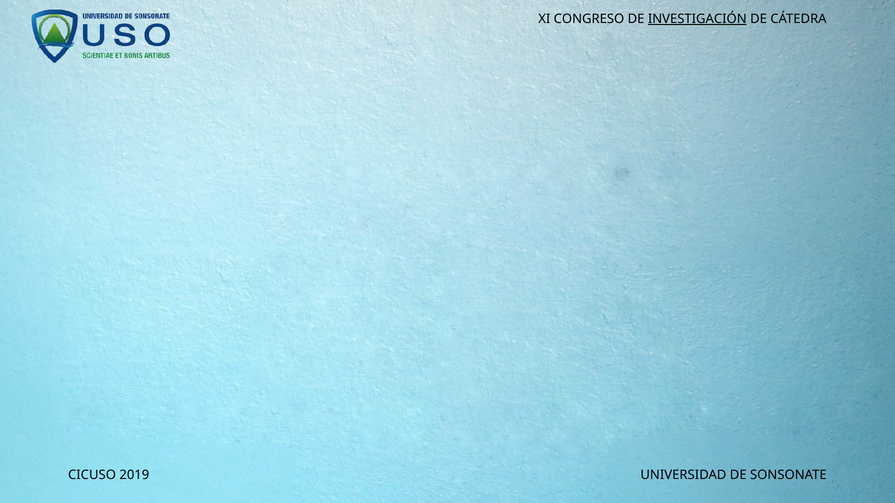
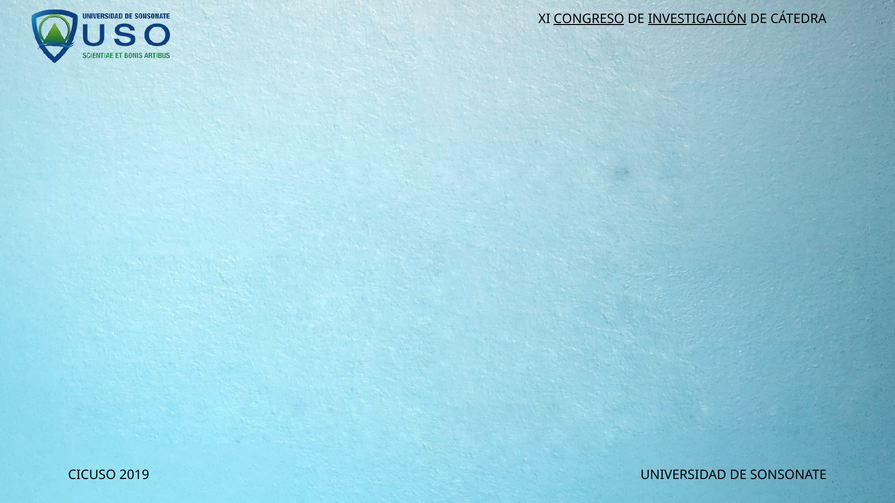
CONGRESO underline: none -> present (589, 19)
